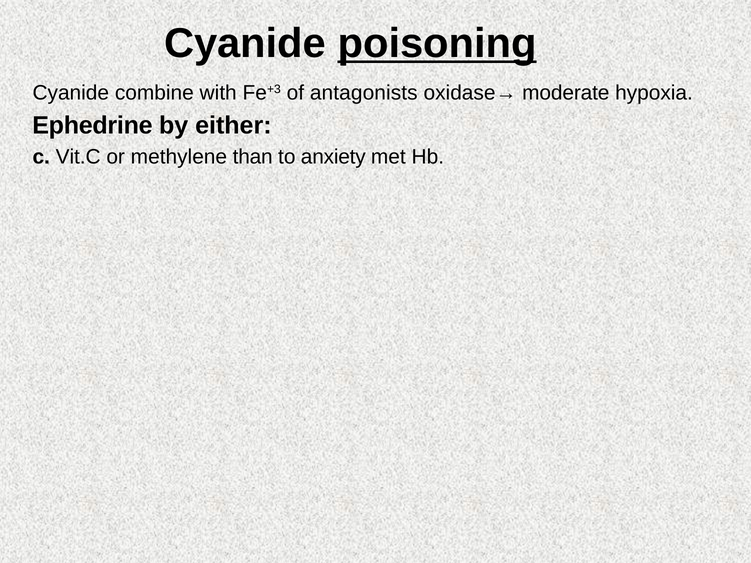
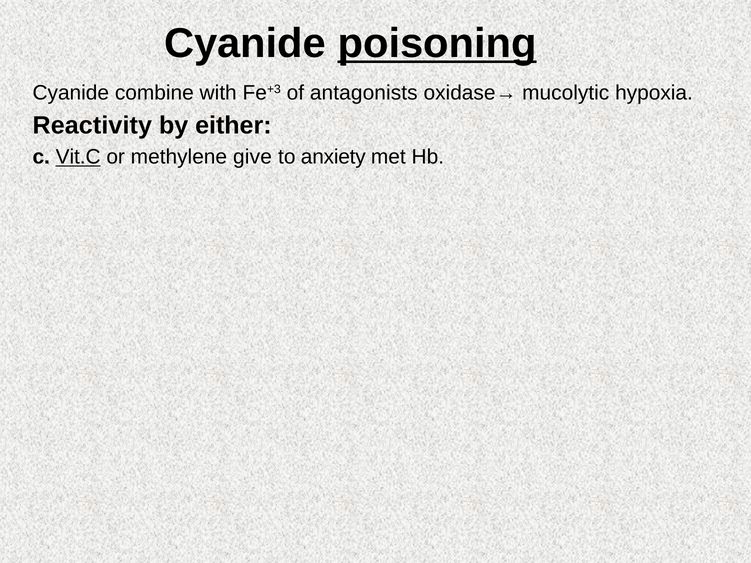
moderate: moderate -> mucolytic (566, 93)
Ephedrine: Ephedrine -> Reactivity (92, 126)
Vit.C underline: none -> present (78, 157)
than: than -> give (252, 157)
